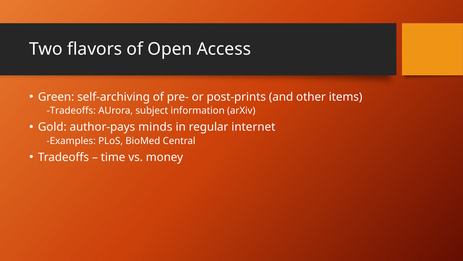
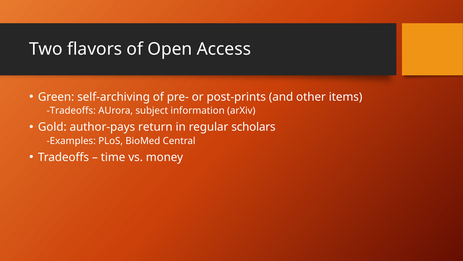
minds: minds -> return (155, 127)
internet: internet -> scholars (253, 127)
